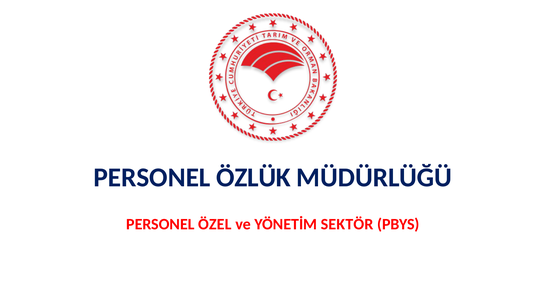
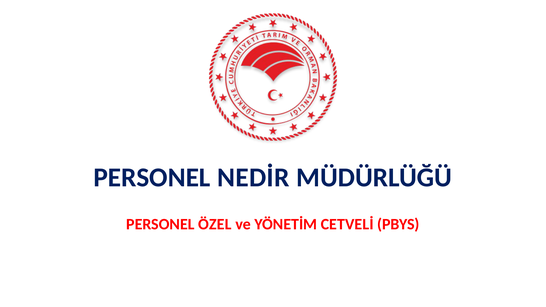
ÖZLÜK: ÖZLÜK -> NEDİR (253, 178)
SEKTÖR: SEKTÖR -> CETVELİ (347, 224)
